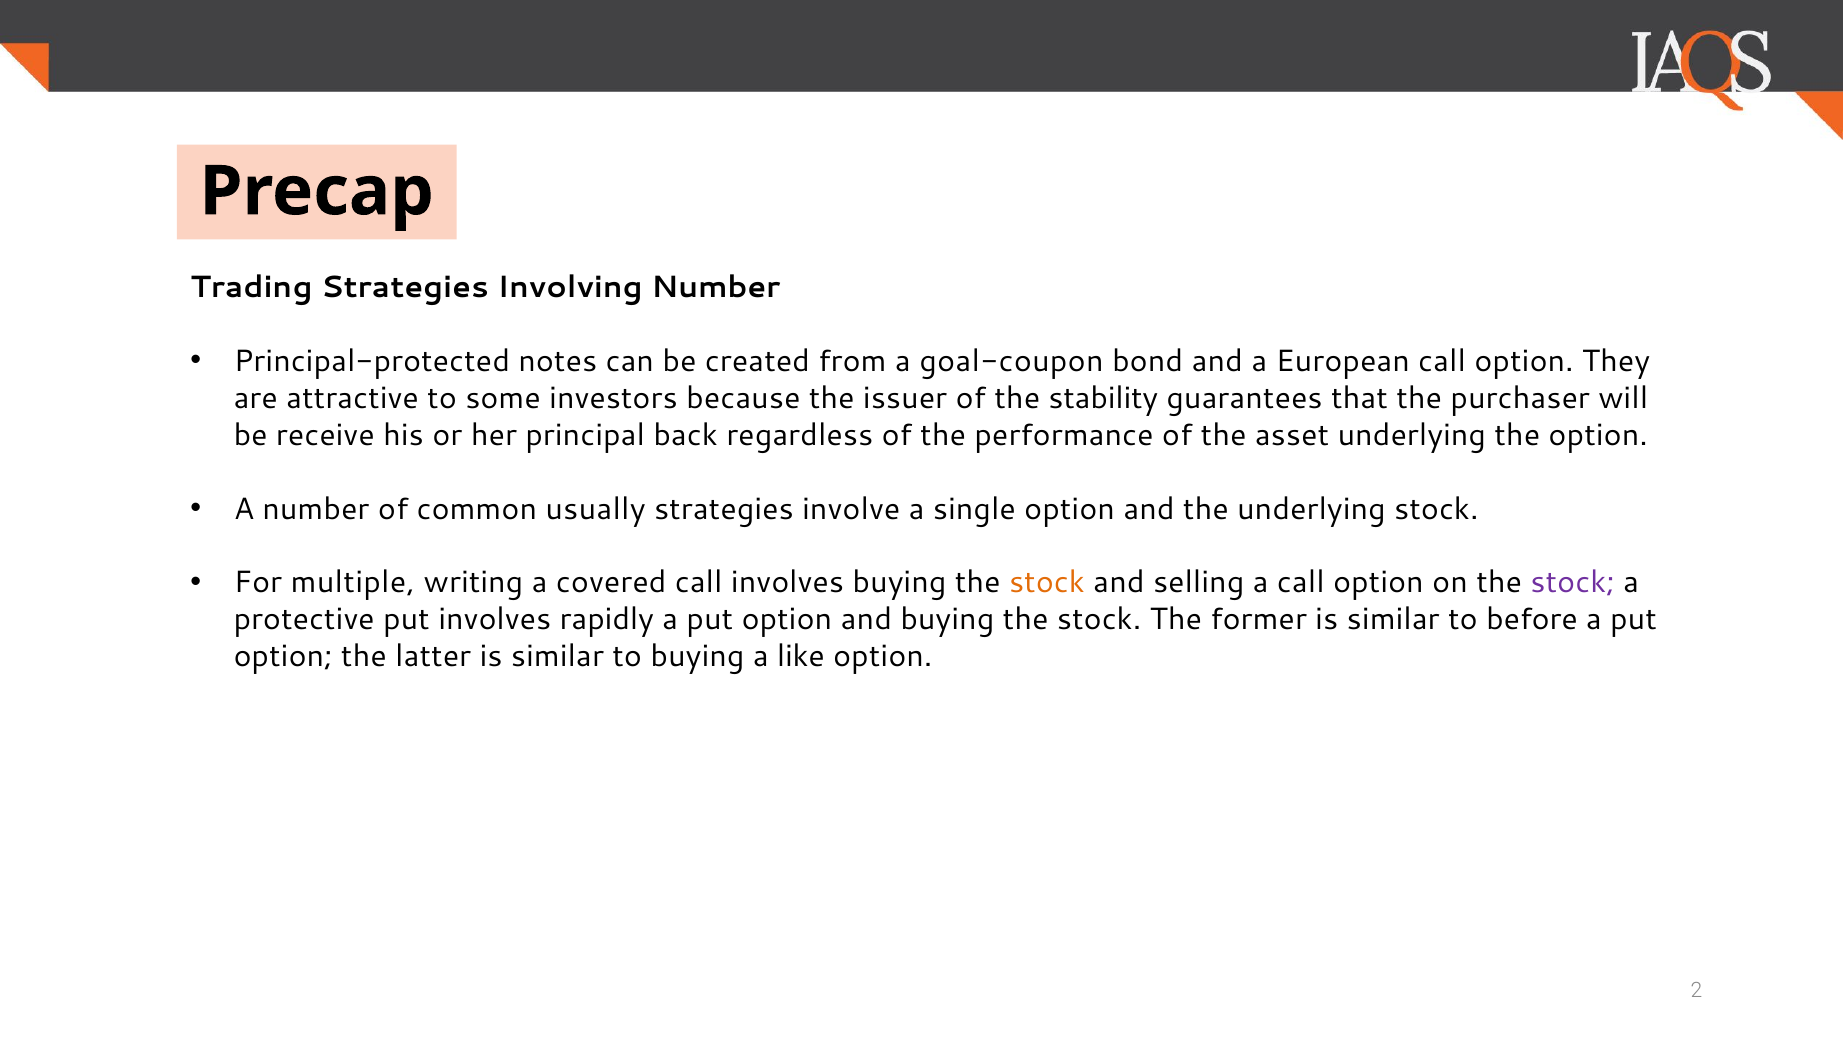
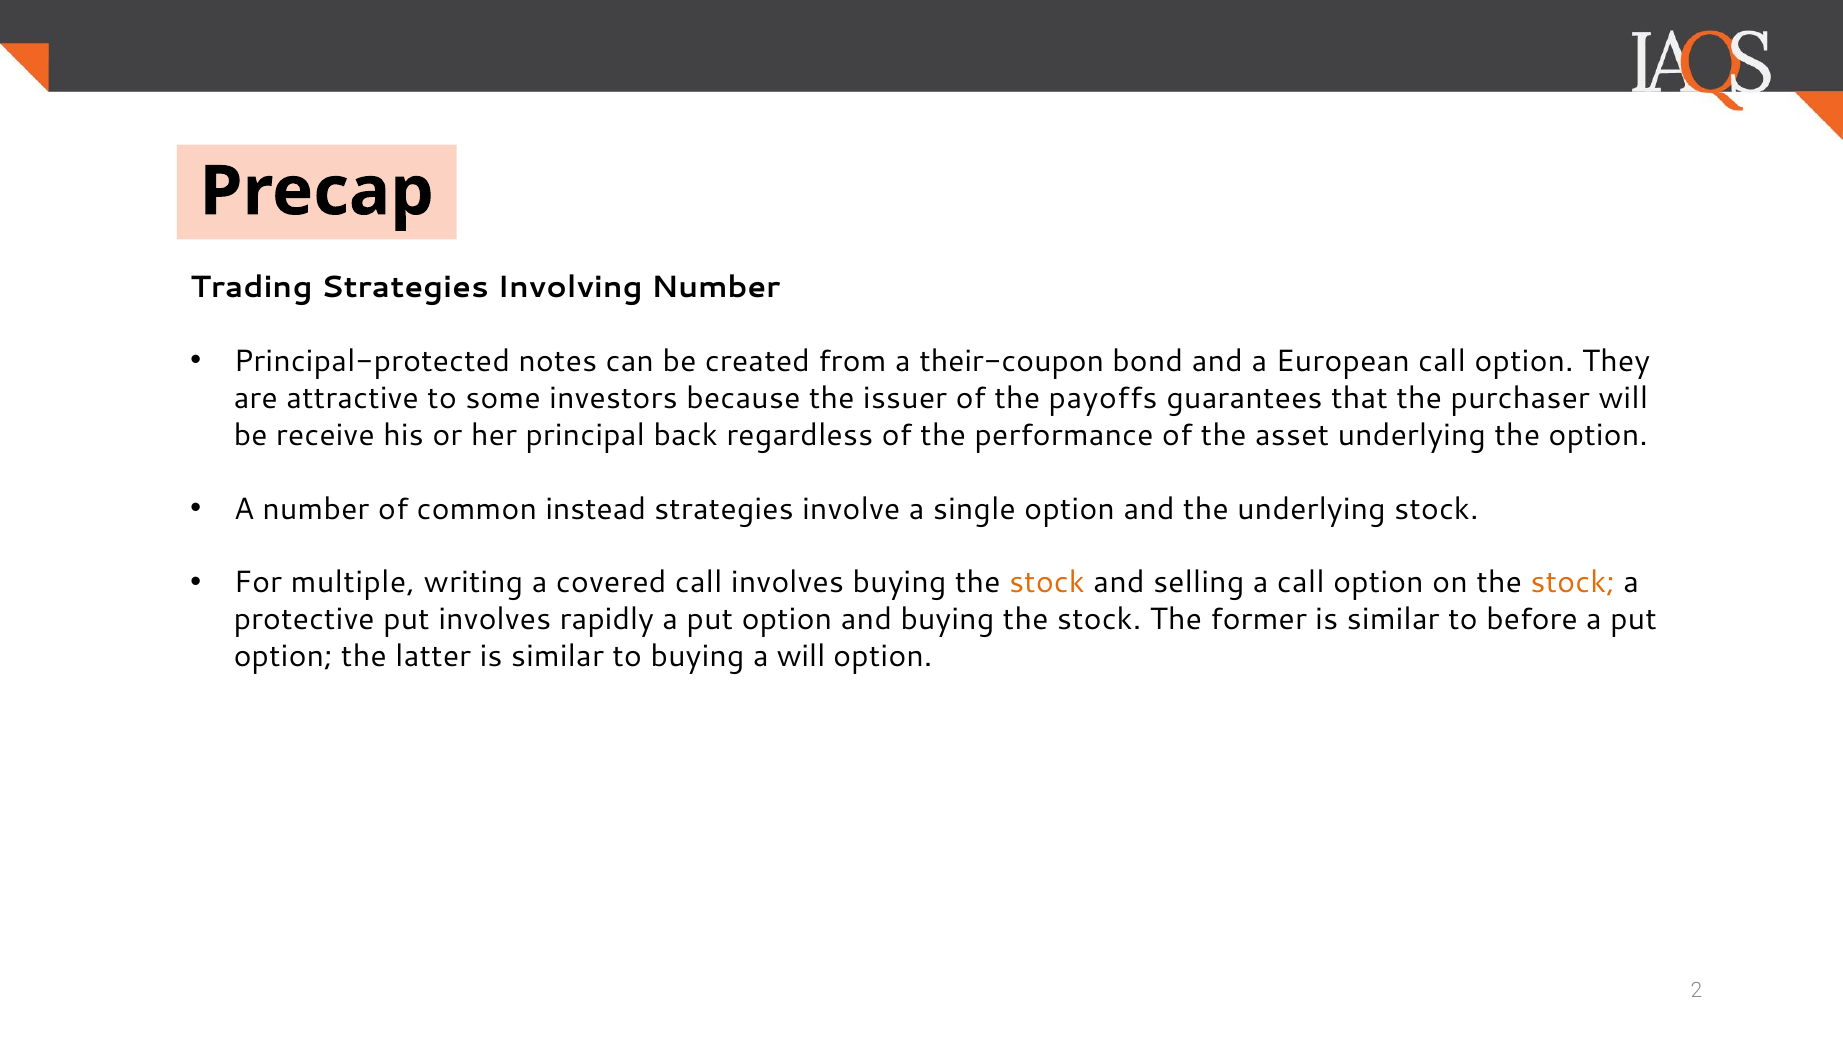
goal-coupon: goal-coupon -> their-coupon (1012, 361)
stability: stability -> payoffs (1103, 398)
usually: usually -> instead (596, 509)
stock colour: purple -> orange (1573, 582)
a like: like -> will (801, 656)
